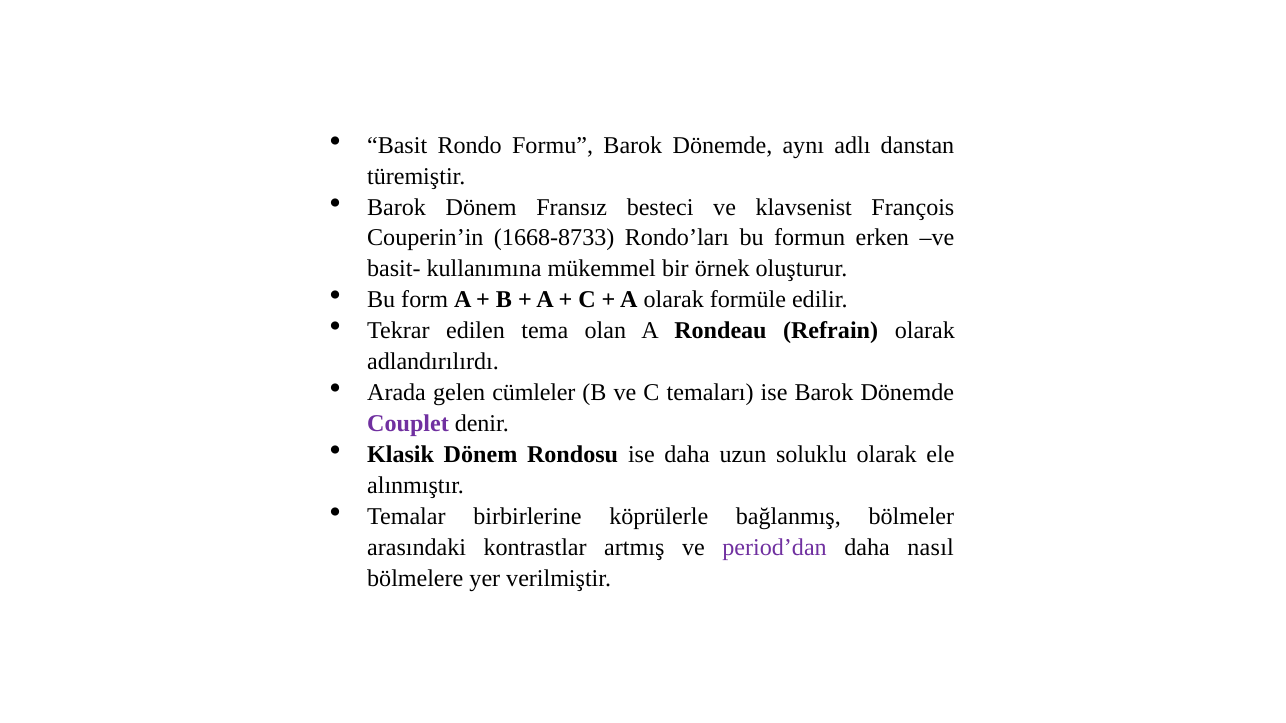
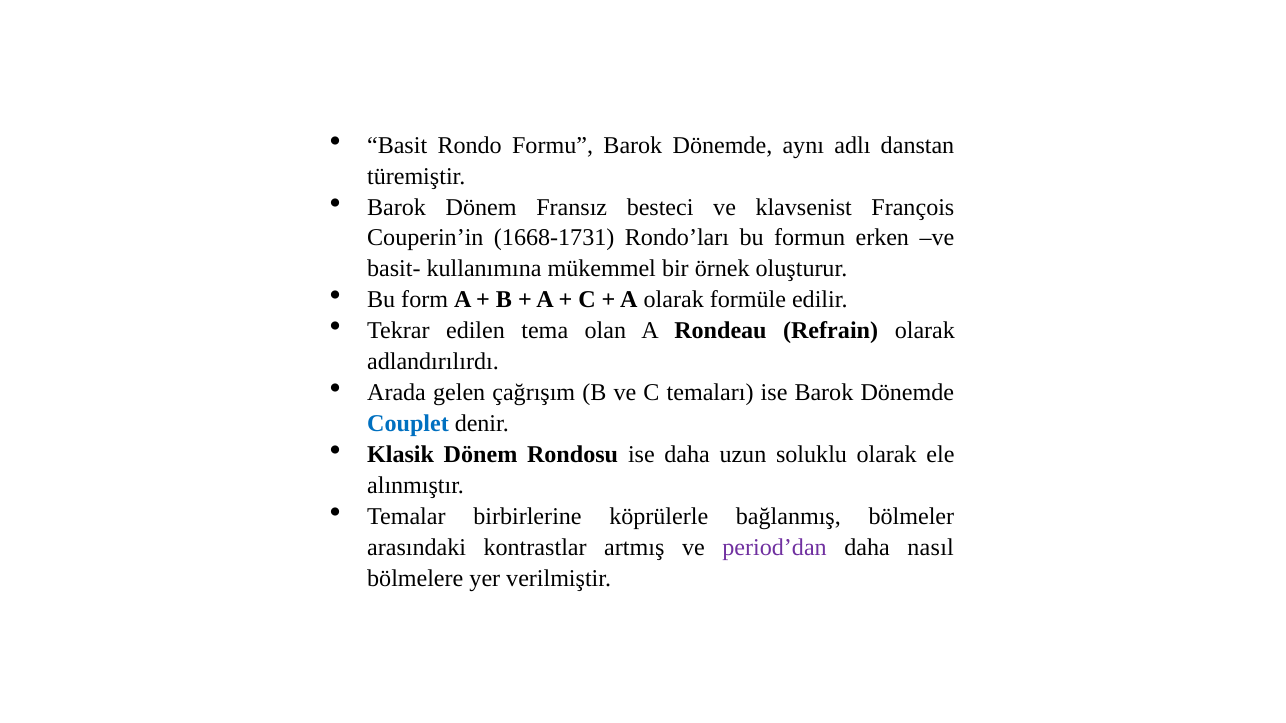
1668-8733: 1668-8733 -> 1668-1731 (554, 238)
cümleler: cümleler -> çağrışım (534, 393)
Couplet colour: purple -> blue (408, 424)
